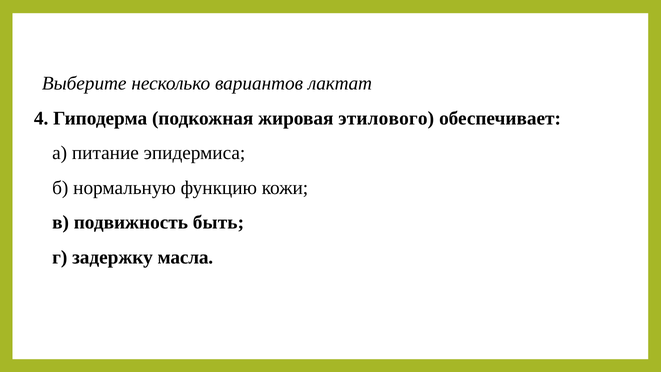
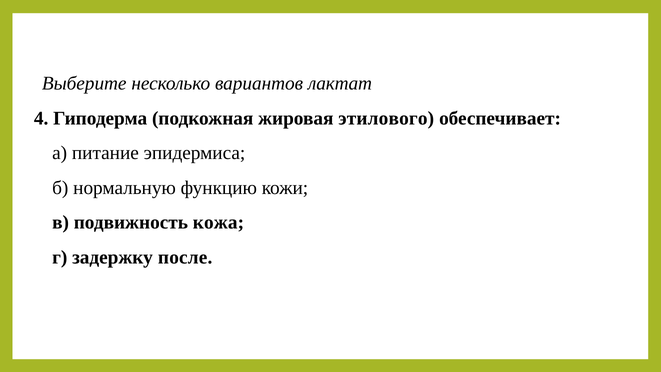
быть: быть -> кожа (218, 222)
масла: масла -> после (185, 257)
